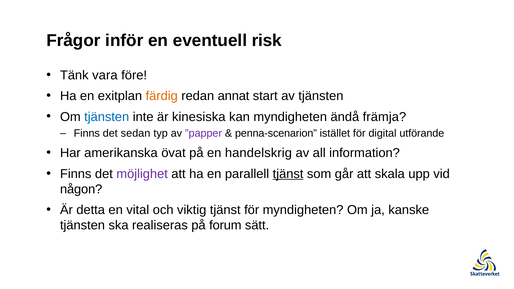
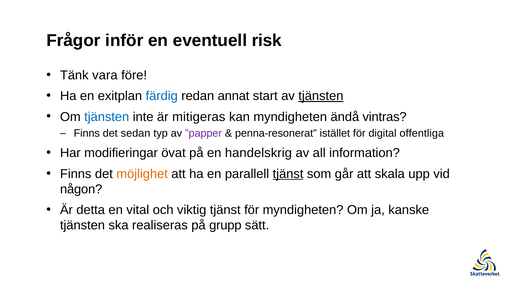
färdig colour: orange -> blue (162, 96)
tjänsten underline: none -> present (321, 96)
kinesiska: kinesiska -> mitigeras (199, 117)
främja: främja -> vintras (385, 117)
penna-scenarion: penna-scenarion -> penna-resonerat (276, 133)
utförande: utförande -> offentliga (422, 133)
amerikanska: amerikanska -> modifieringar (121, 153)
möjlighet colour: purple -> orange (142, 174)
forum: forum -> grupp (225, 226)
